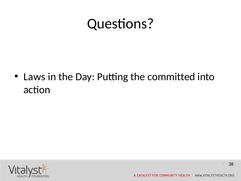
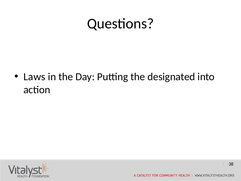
committed: committed -> designated (171, 77)
